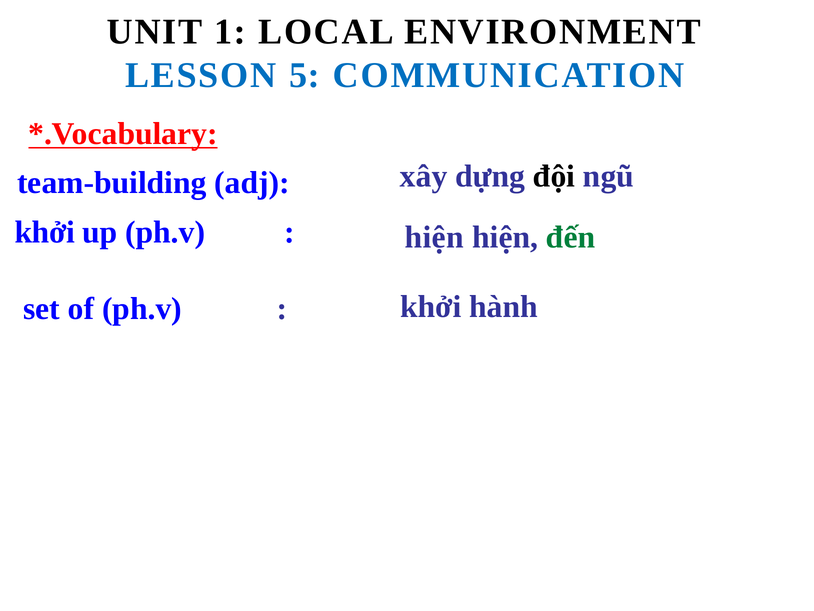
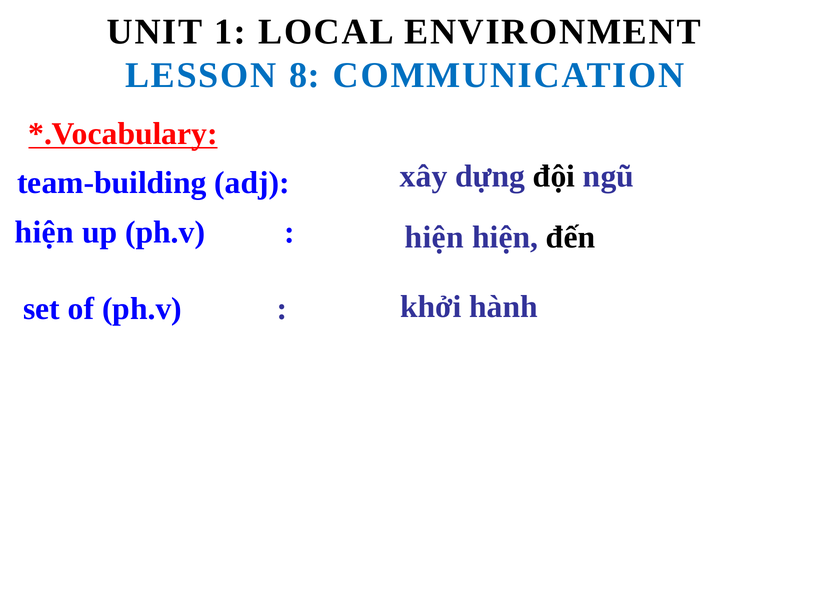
5: 5 -> 8 (304, 75)
khởi: khởi -> hiện (44, 232)
đến colour: green -> black (571, 237)
